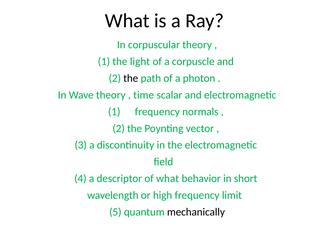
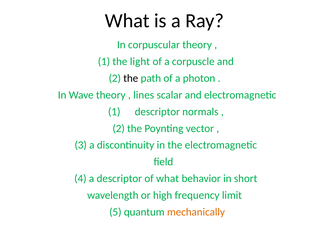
time: time -> lines (144, 95)
1 frequency: frequency -> descriptor (157, 112)
mechanically colour: black -> orange (196, 212)
